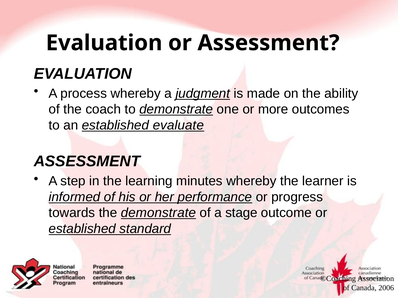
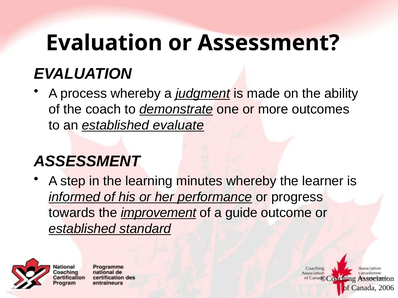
the demonstrate: demonstrate -> improvement (159, 213)
stage: stage -> guide (241, 213)
